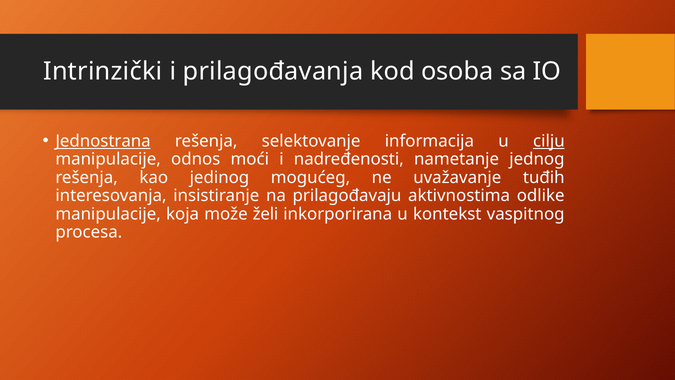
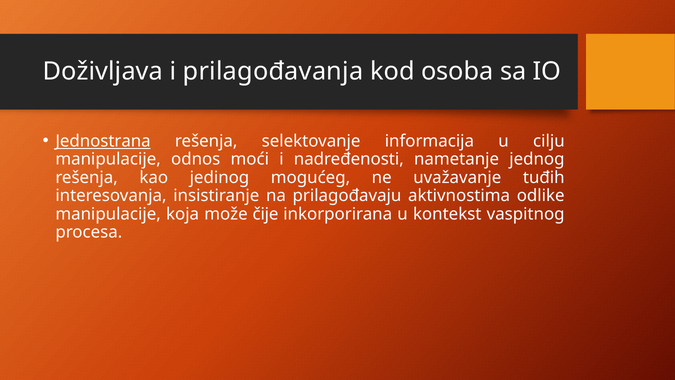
Intrinzički: Intrinzički -> Doživljava (103, 71)
cilju underline: present -> none (549, 141)
želi: želi -> čije (266, 214)
